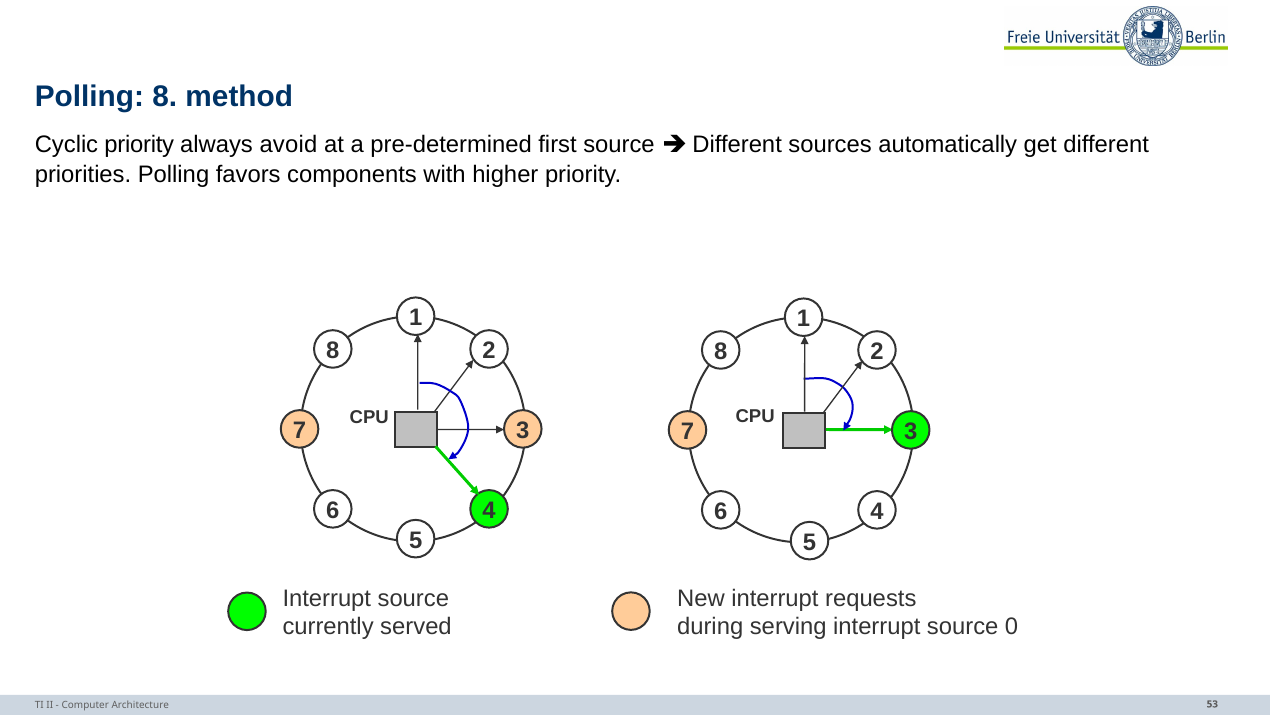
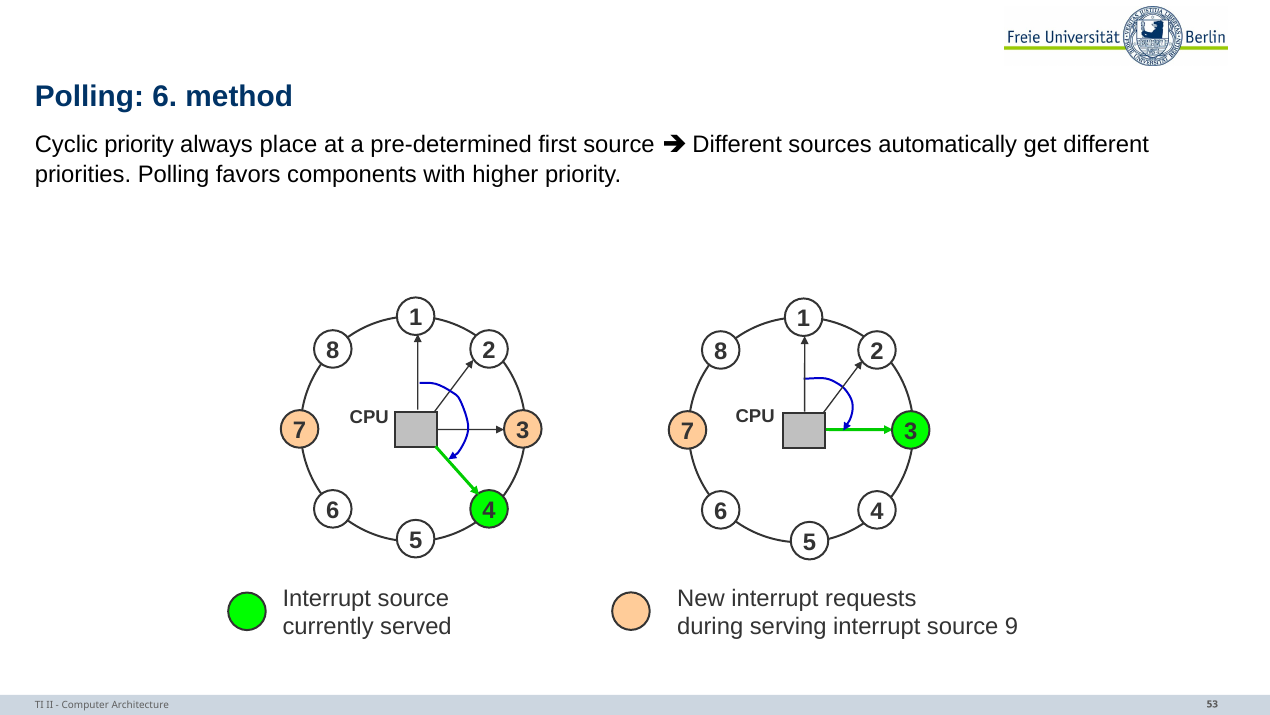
Polling 8: 8 -> 6 (165, 96)
avoid: avoid -> place (288, 145)
0: 0 -> 9 (1012, 626)
